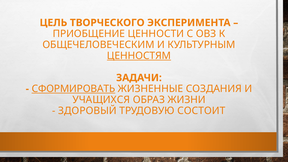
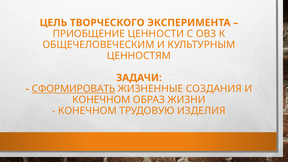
ЦЕННОСТЯМ underline: present -> none (139, 56)
УЧАЩИХСЯ: УЧАЩИХСЯ -> КОНЕЧНОМ (101, 100)
ЗДОРОВЫЙ: ЗДОРОВЫЙ -> КОНЕЧНОМ (87, 111)
СОСТОИТ: СОСТОИТ -> ИЗДЕЛИЯ (201, 111)
